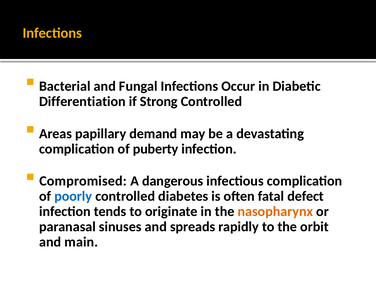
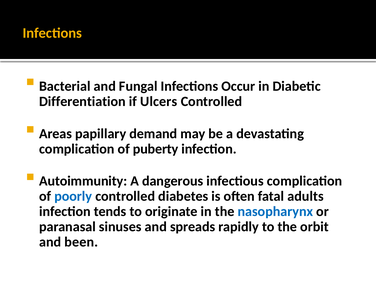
Strong: Strong -> Ulcers (159, 101)
Compromised: Compromised -> Autoimmunity (83, 181)
defect: defect -> adults (305, 196)
nasopharynx colour: orange -> blue (275, 212)
main: main -> been (81, 242)
